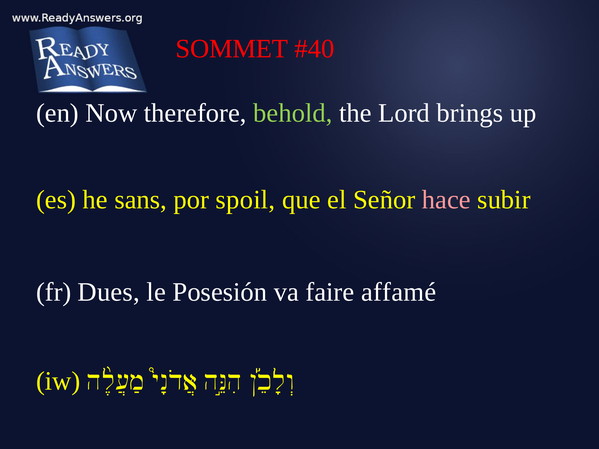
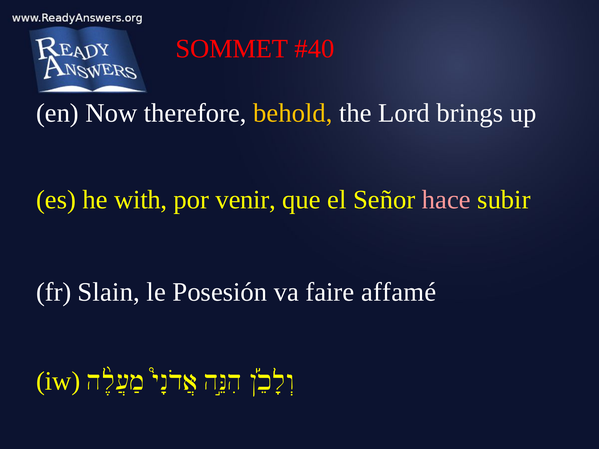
behold colour: light green -> yellow (293, 113)
sans: sans -> with (141, 200)
spoil: spoil -> venir (246, 200)
Dues: Dues -> Slain (109, 292)
